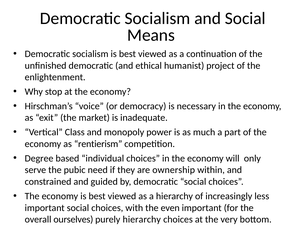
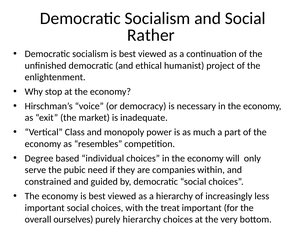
Means: Means -> Rather (151, 35)
rentierism: rentierism -> resembles (98, 144)
ownership: ownership -> companies (174, 170)
even: even -> treat (170, 208)
